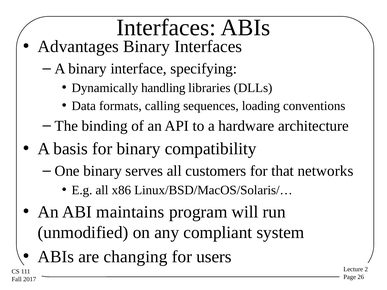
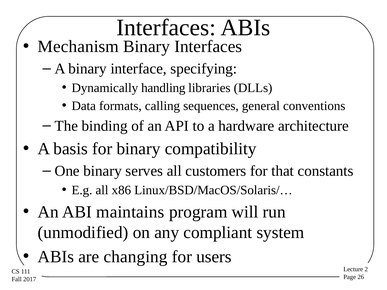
Advantages: Advantages -> Mechanism (78, 47)
loading: loading -> general (261, 106)
networks: networks -> constants (326, 171)
